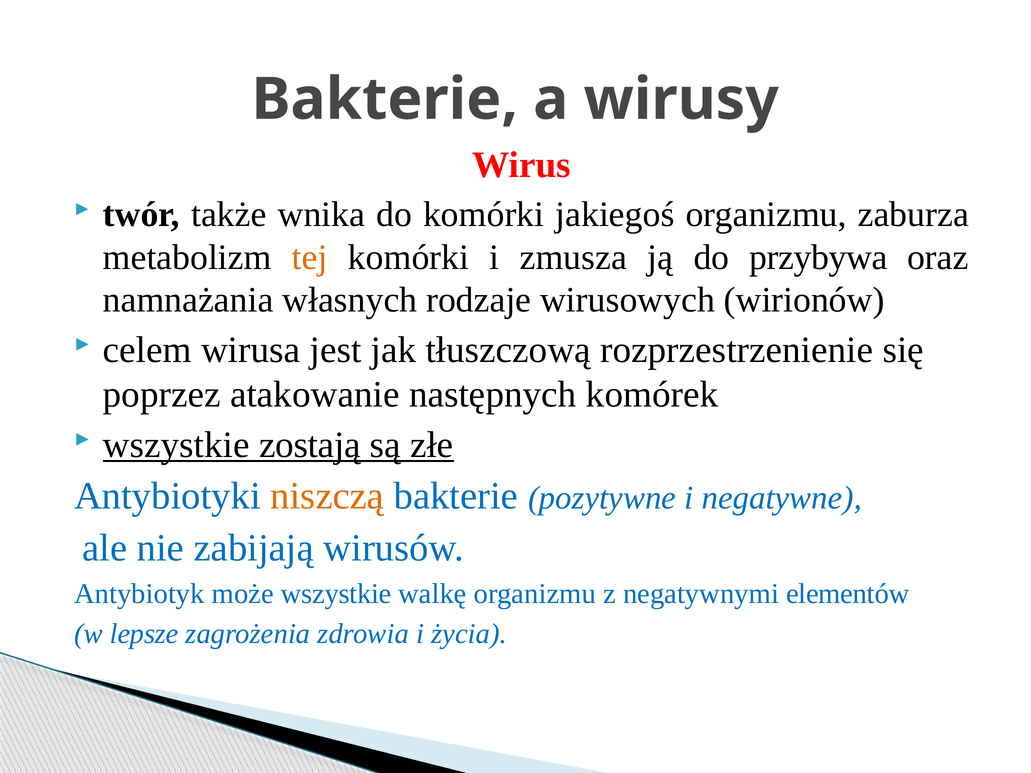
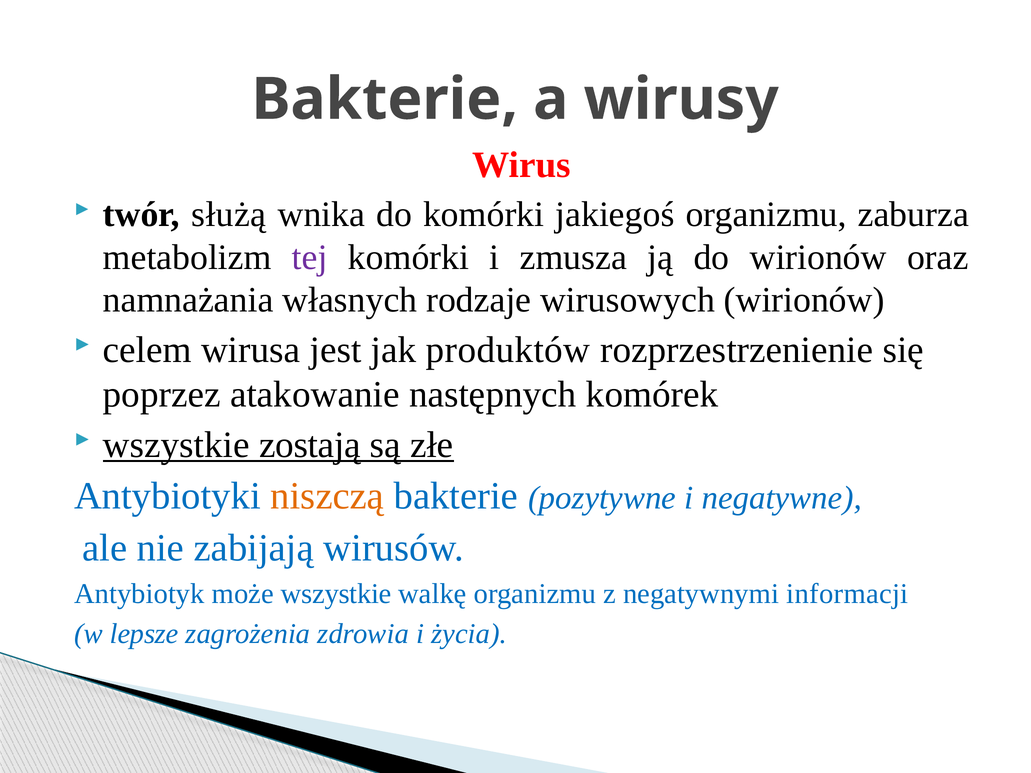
także: także -> służą (229, 214)
tej colour: orange -> purple (310, 257)
do przybywa: przybywa -> wirionów (818, 257)
tłuszczową: tłuszczową -> produktów (508, 350)
elementów: elementów -> informacji (847, 594)
